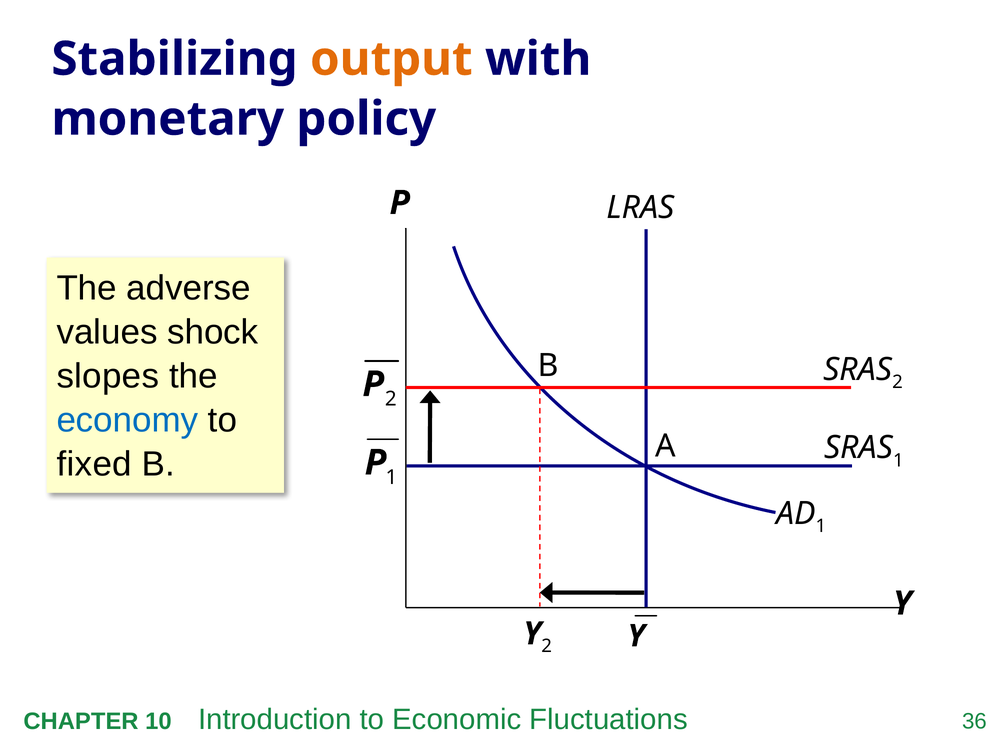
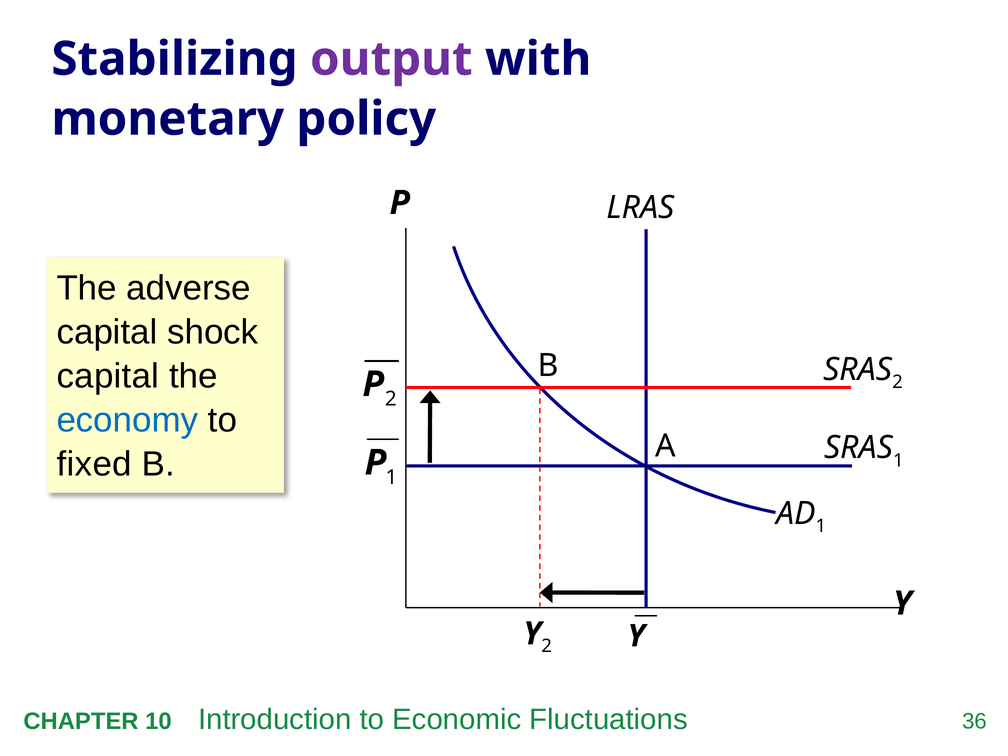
output colour: orange -> purple (391, 59)
values: values -> capital (107, 332)
slopes: slopes -> capital (108, 376)
